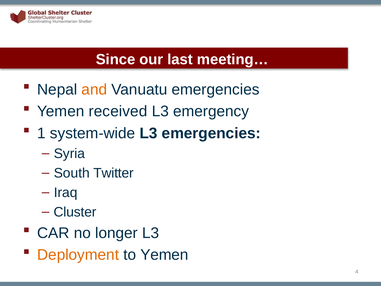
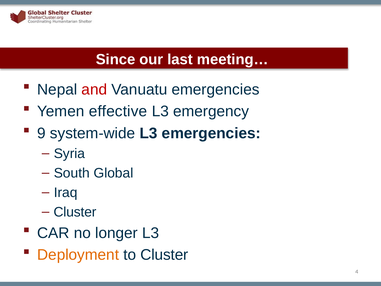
and colour: orange -> red (94, 89)
received: received -> effective (118, 111)
1: 1 -> 9 (41, 133)
Twitter: Twitter -> Global (113, 173)
to Yemen: Yemen -> Cluster (164, 255)
